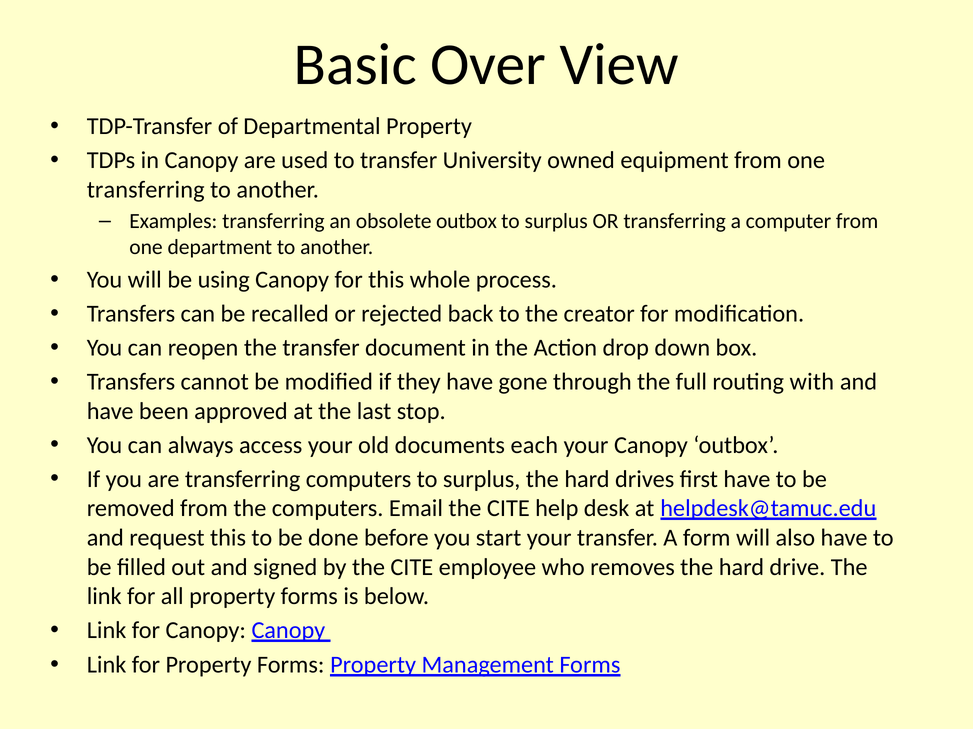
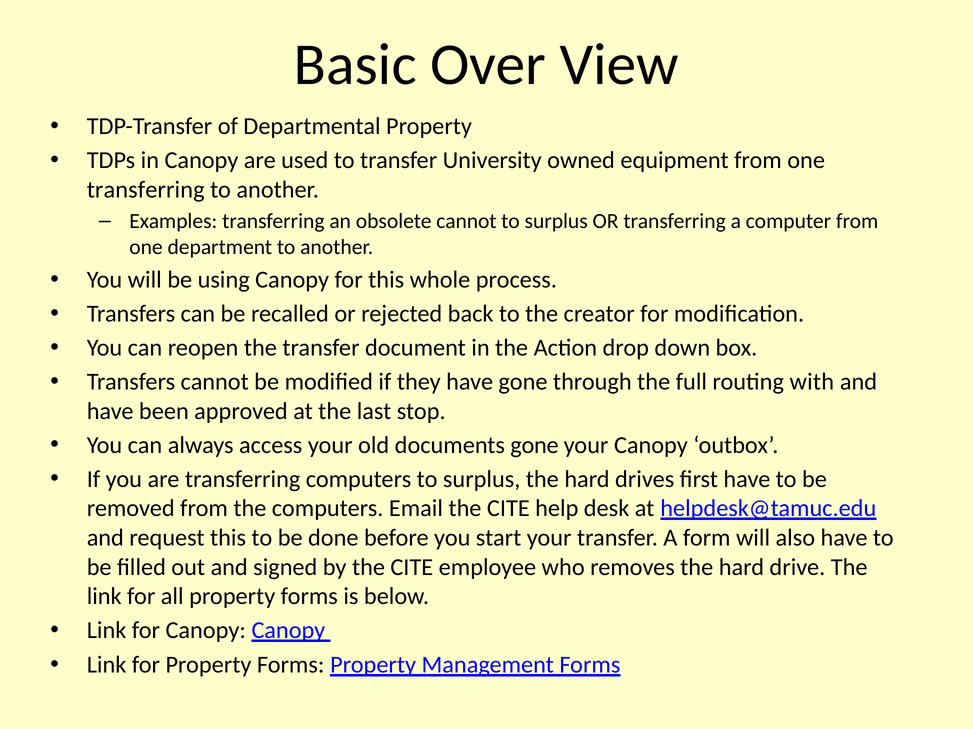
obsolete outbox: outbox -> cannot (466, 222)
documents each: each -> gone (535, 445)
